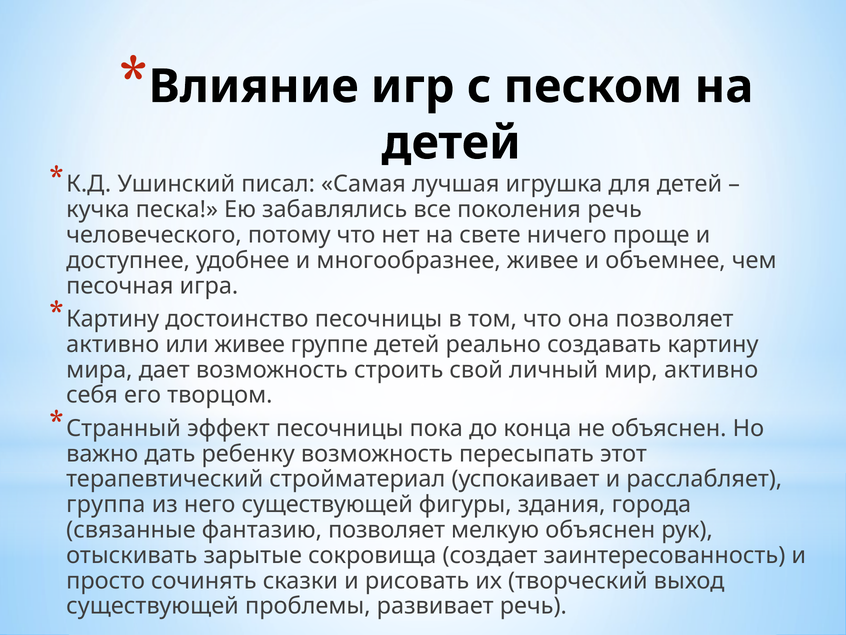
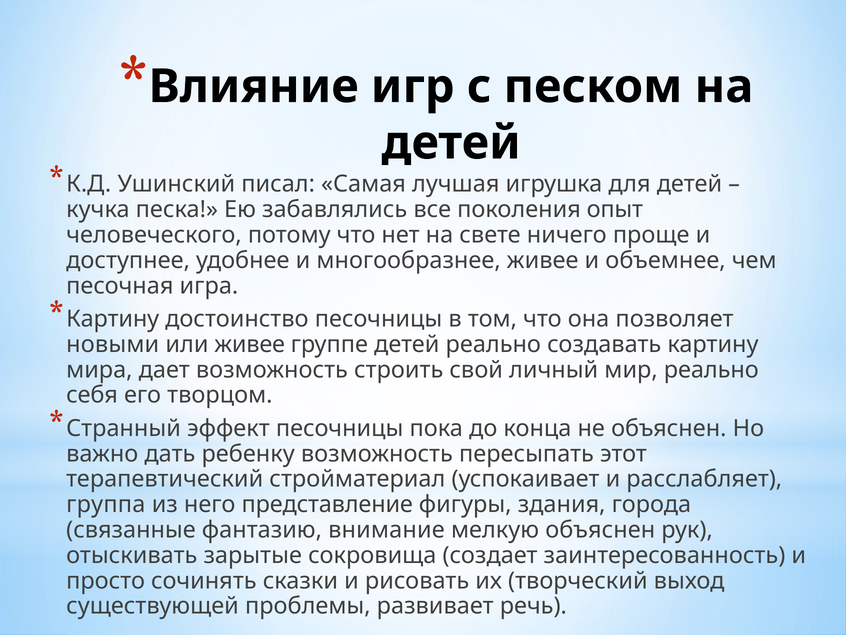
поколения речь: речь -> опыт (615, 209)
активно: активно -> новыми (113, 344)
мир активно: активно -> реально (711, 369)
него существующей: существующей -> представление (327, 504)
фантазию позволяет: позволяет -> внимание (386, 530)
